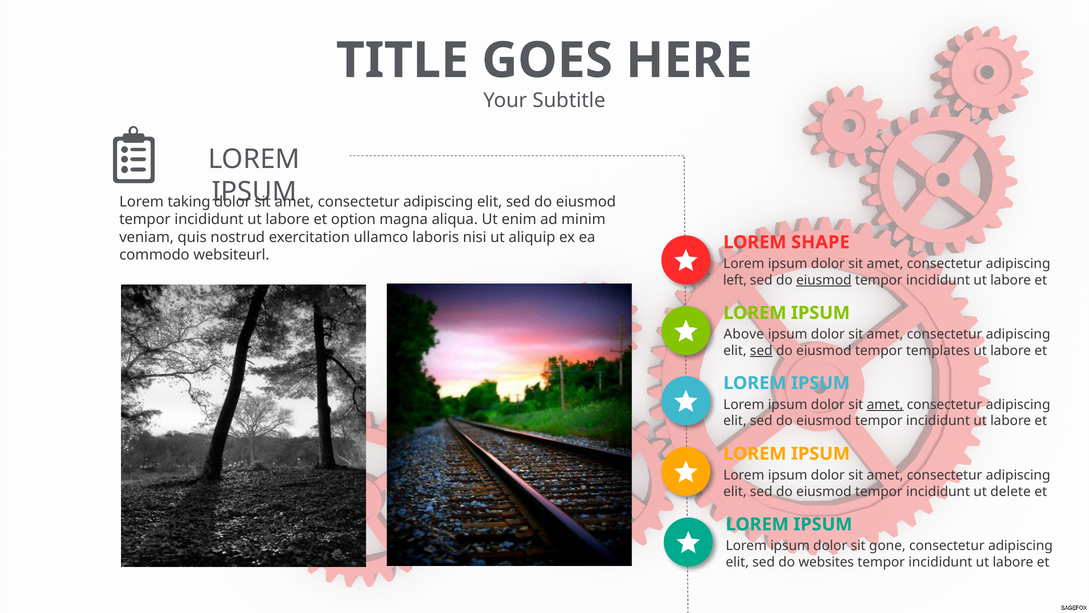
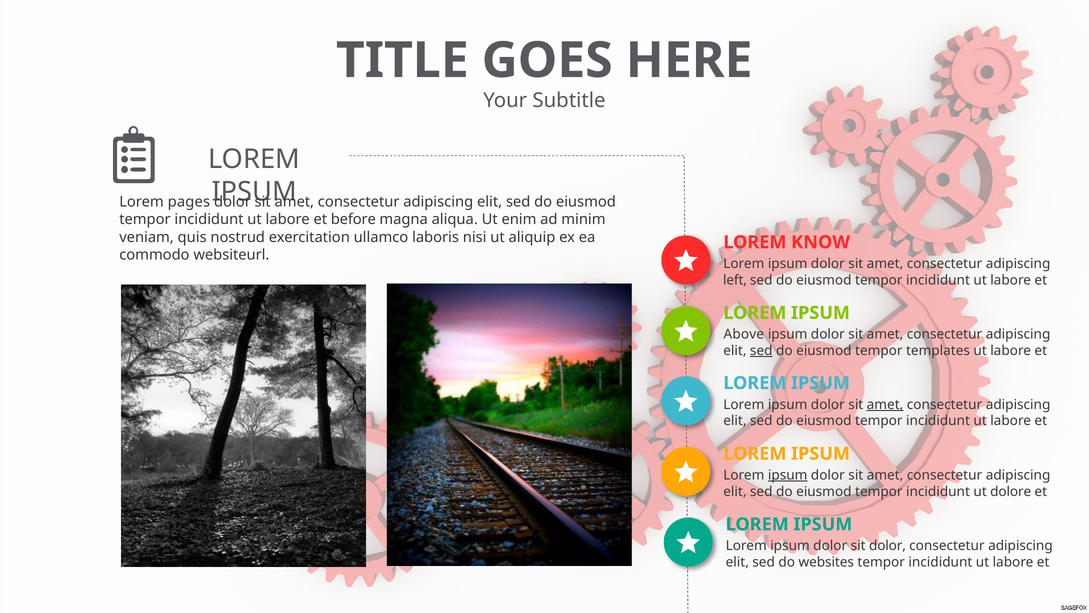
taking: taking -> pages (189, 202)
option: option -> before (353, 219)
SHAPE: SHAPE -> KNOW (820, 242)
eiusmod underline: present -> none (824, 280)
ipsum underline: none -> present (788, 475)
delete: delete -> dolore (1011, 491)
sit gone: gone -> dolor (887, 545)
